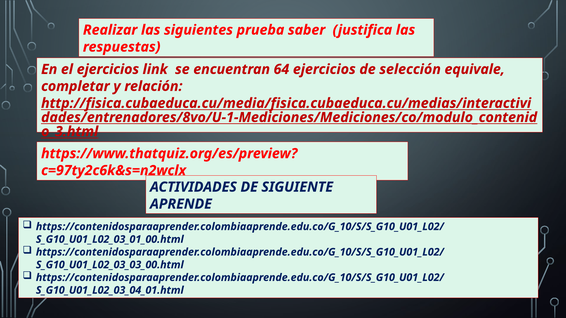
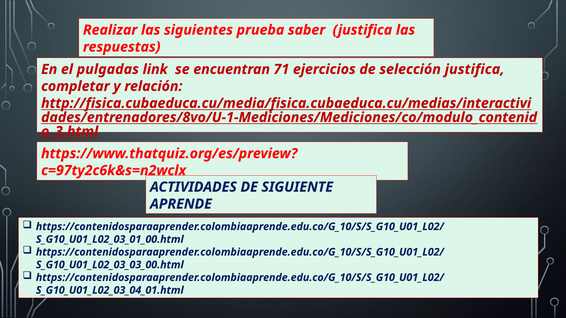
el ejercicios: ejercicios -> pulgadas (108, 69)
64: 64 -> 71 (281, 69)
selección equivale: equivale -> justifica (475, 69)
